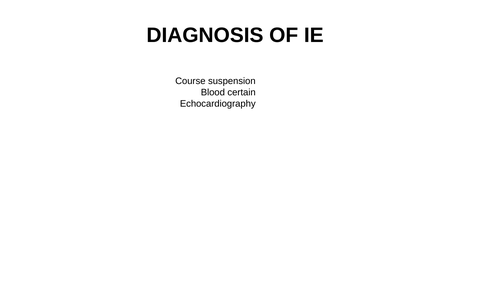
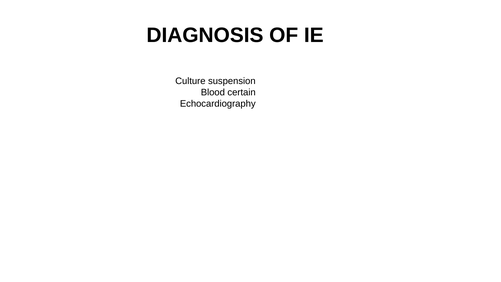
Course: Course -> Culture (190, 81)
